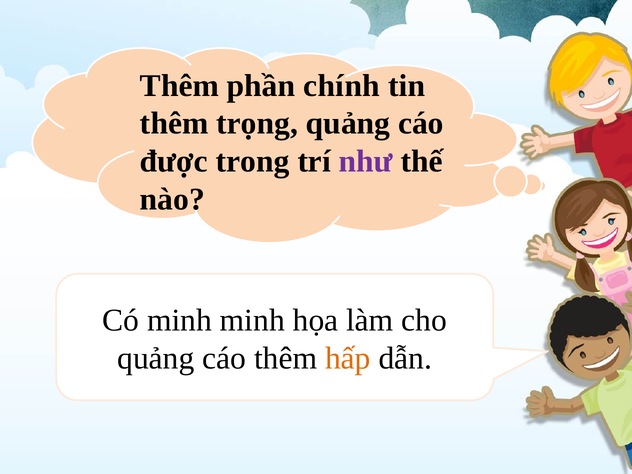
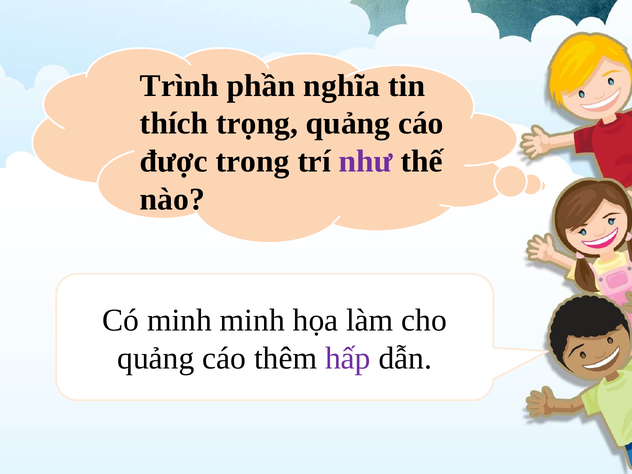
Thêm: Thêm -> Trình (179, 86)
chính: chính -> nghĩa (342, 86)
thêm: thêm -> thích (174, 124)
hấp colour: orange -> purple (348, 358)
